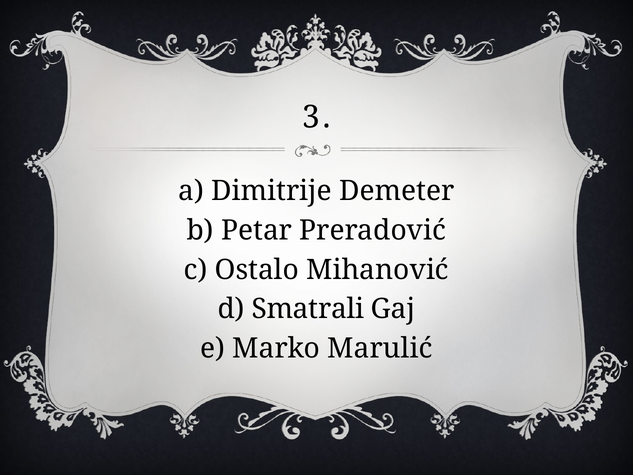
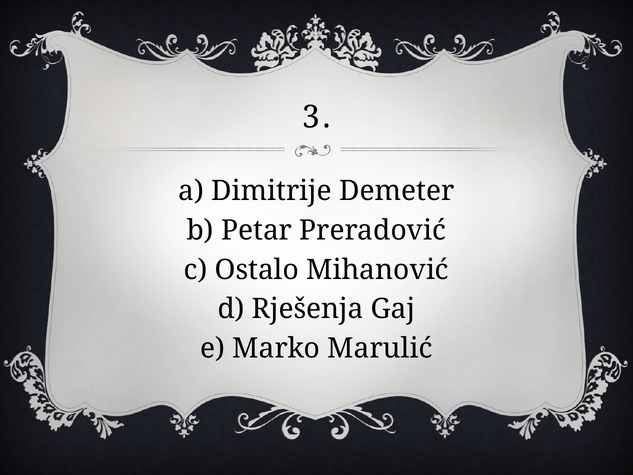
Smatrali: Smatrali -> Rješenja (308, 309)
